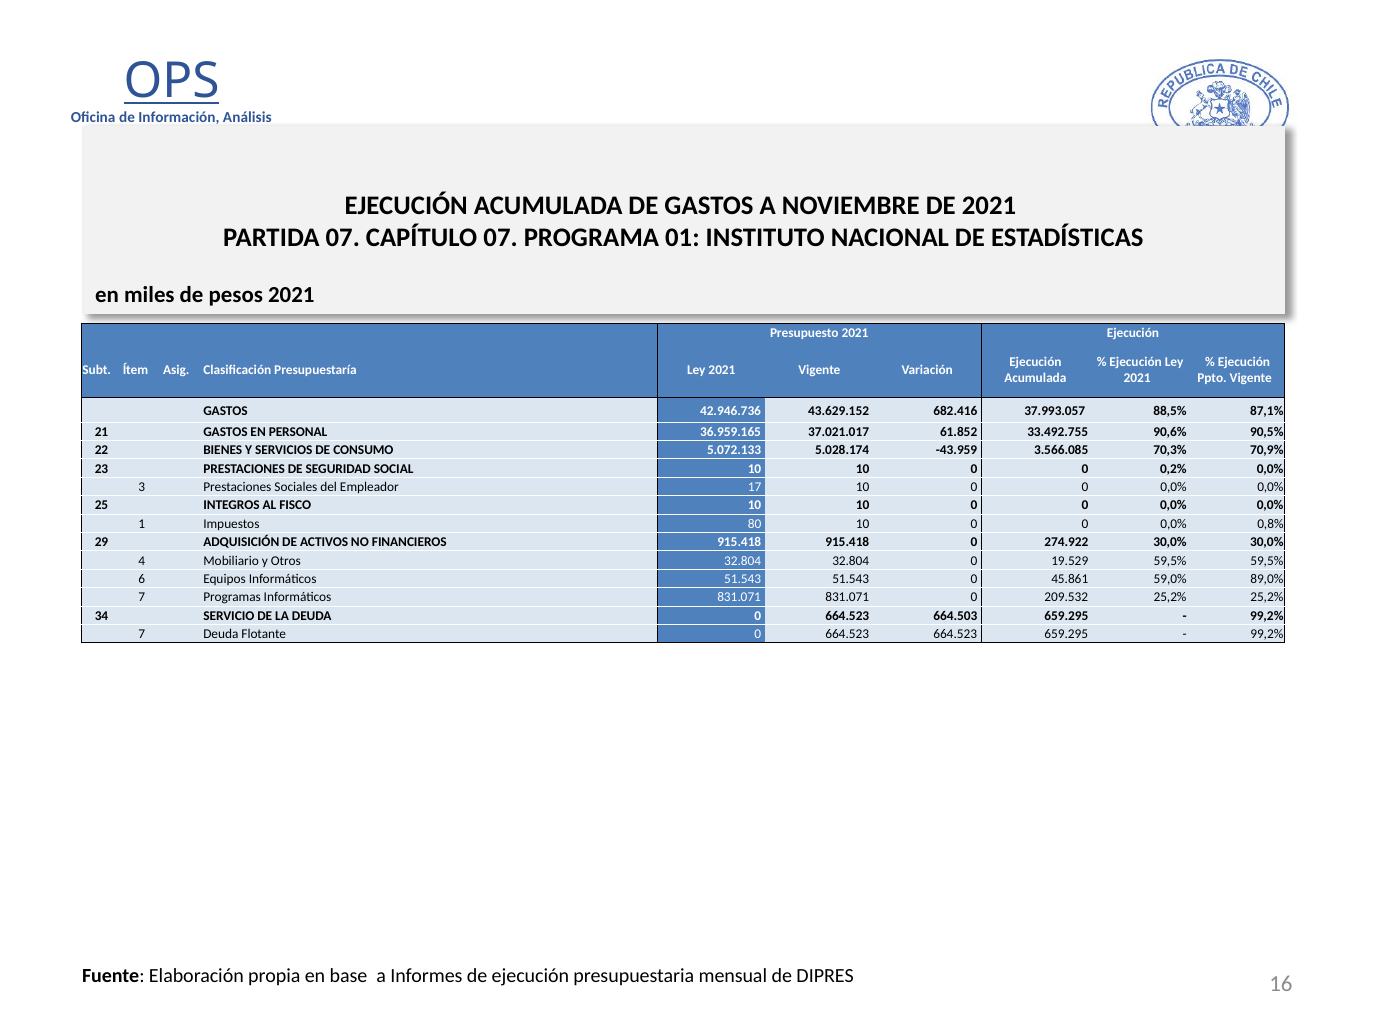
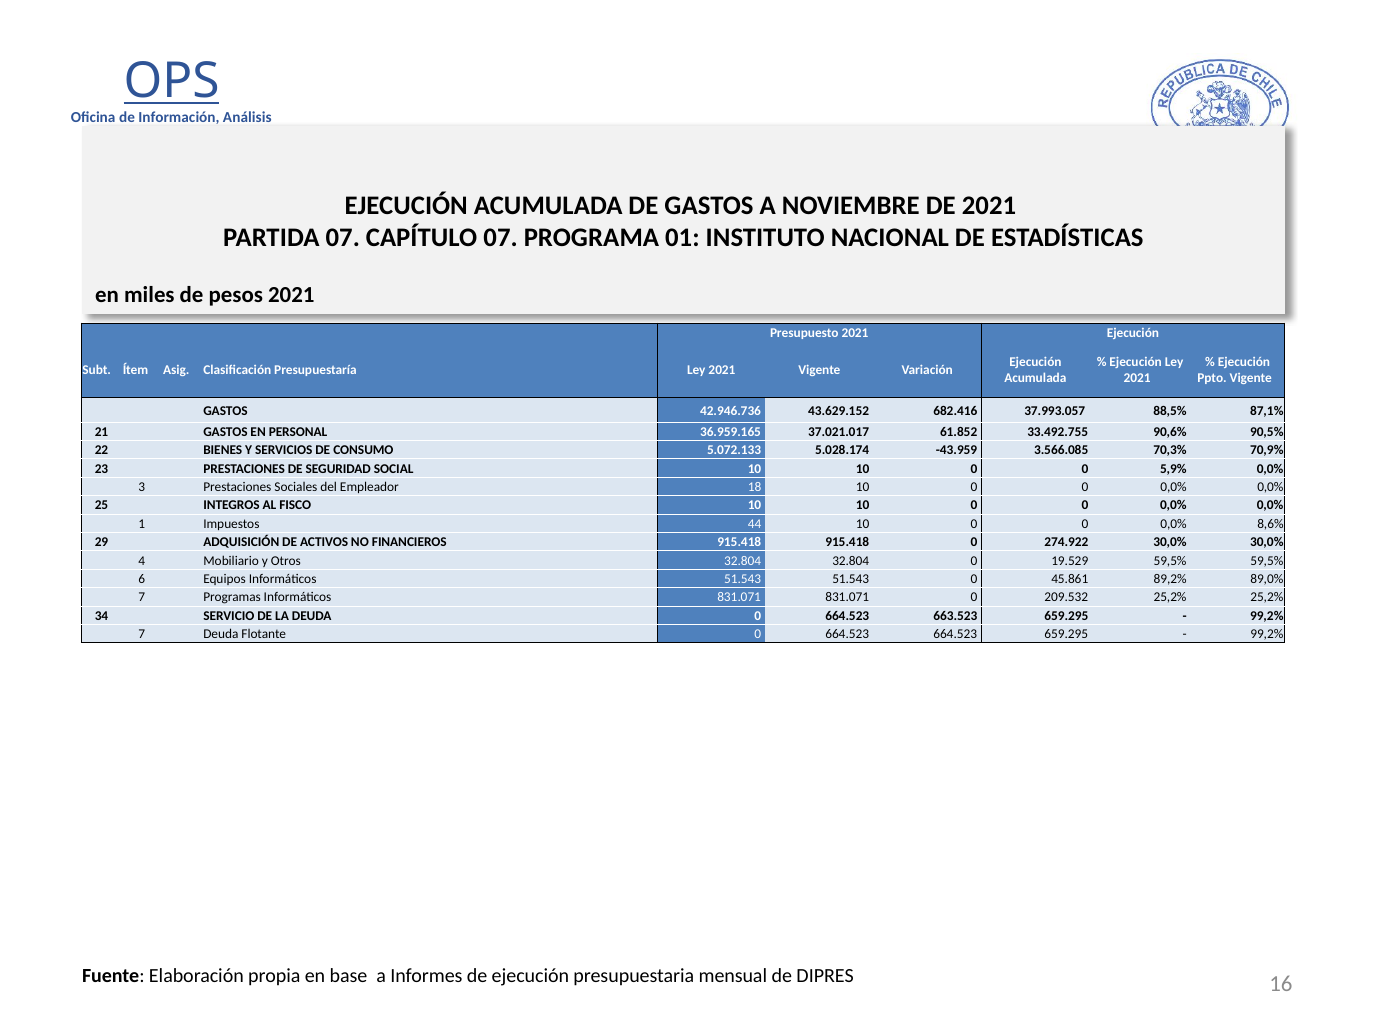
0,2%: 0,2% -> 5,9% (1173, 469)
17: 17 -> 18 (755, 487)
80: 80 -> 44 (755, 524)
0,8%: 0,8% -> 8,6% (1270, 524)
59,0%: 59,0% -> 89,2% (1170, 579)
664.503: 664.503 -> 663.523 (955, 616)
